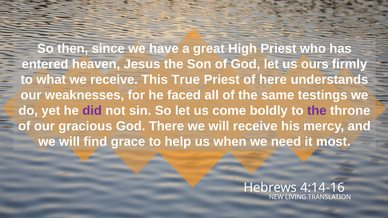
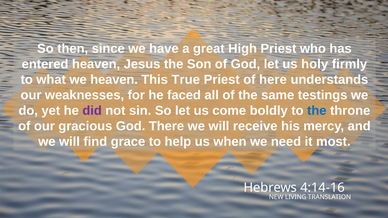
ours: ours -> holy (315, 64)
we receive: receive -> heaven (114, 80)
the colour: purple -> blue (317, 111)
